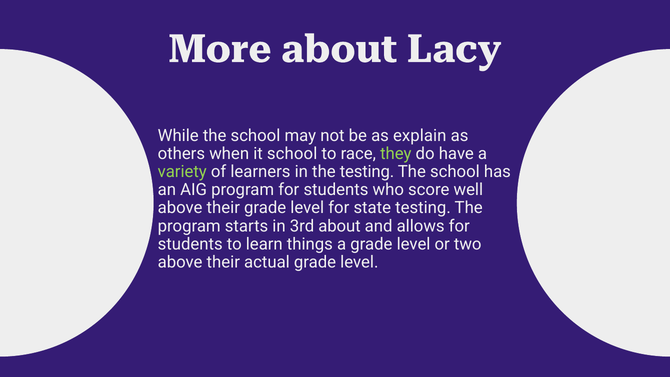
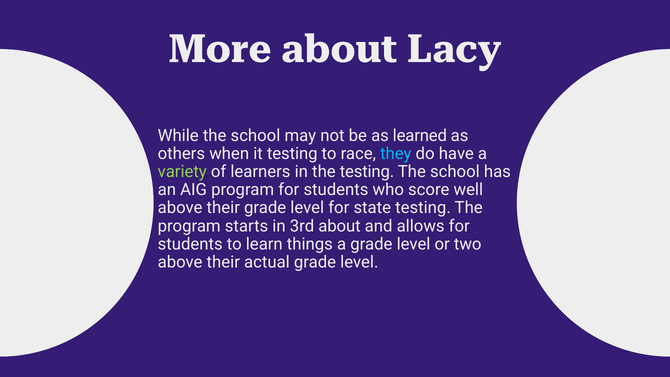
explain: explain -> learned (420, 135)
it school: school -> testing (292, 154)
they colour: light green -> light blue (396, 154)
